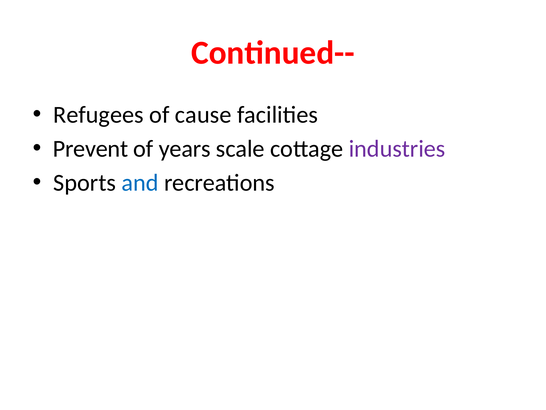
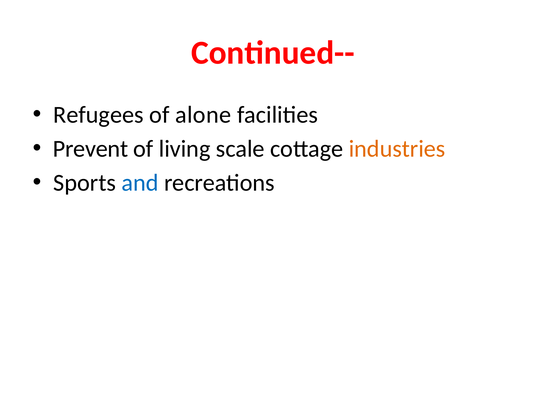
cause: cause -> alone (203, 115)
years: years -> living (185, 149)
industries colour: purple -> orange (397, 149)
